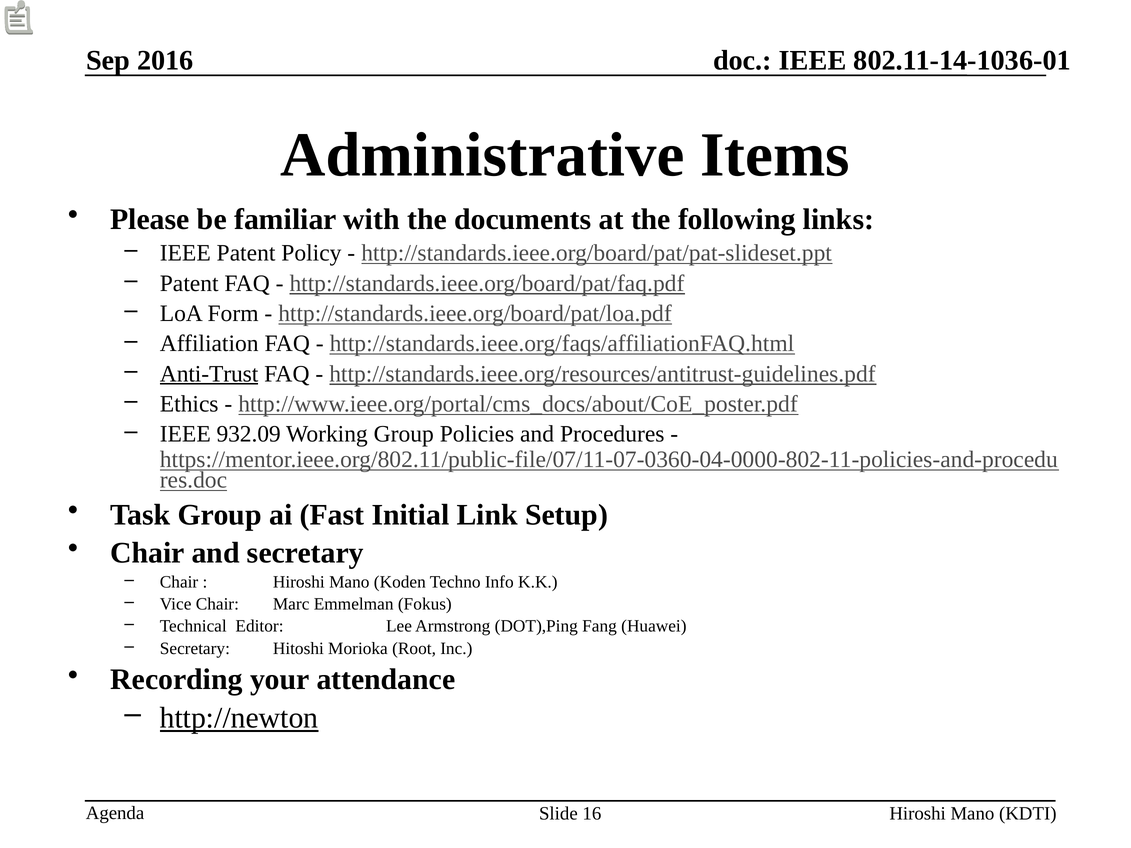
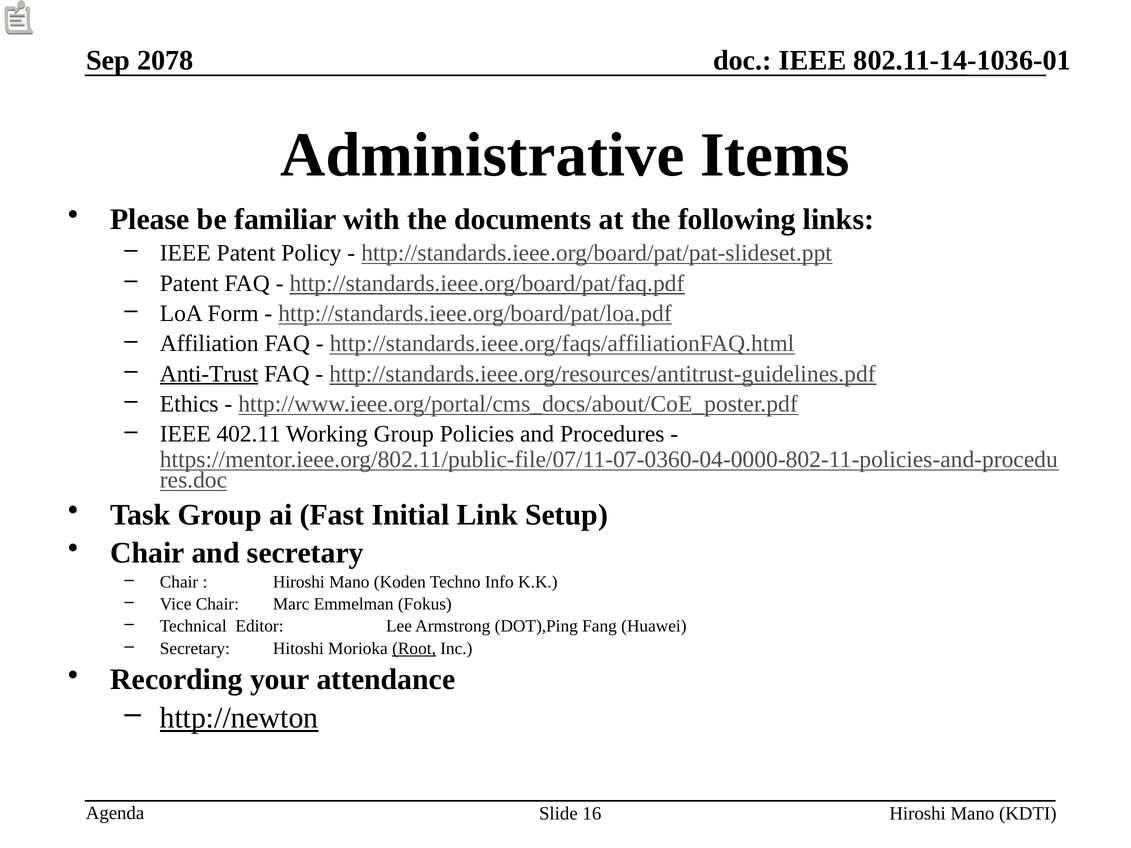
2016: 2016 -> 2078 (165, 60)
932.09: 932.09 -> 402.11 (249, 434)
Root underline: none -> present (414, 649)
